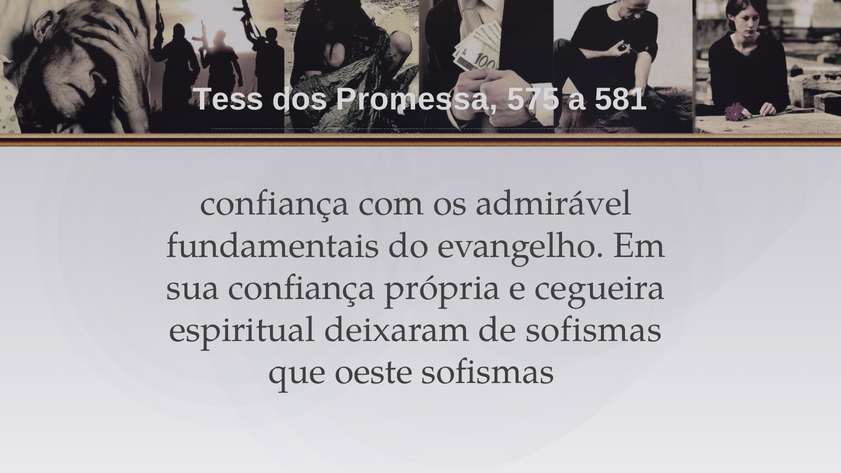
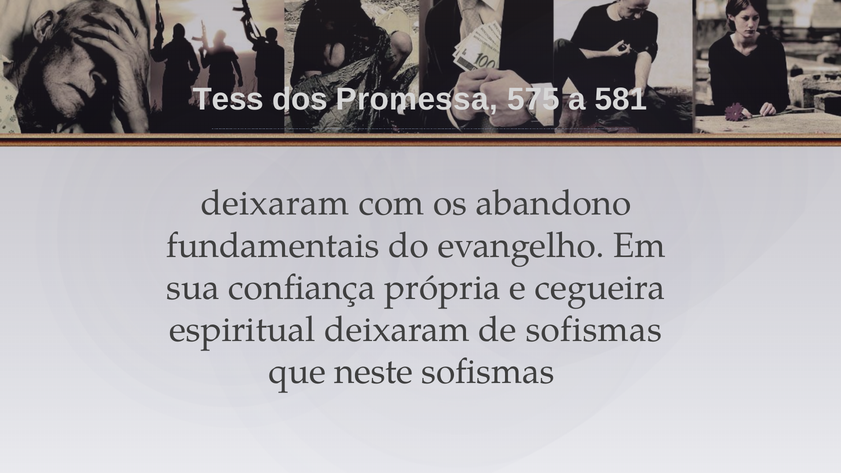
confiança: confiança -> deixaram (275, 203)
admirável: admirável -> abandono (554, 203)
oeste: oeste -> neste (374, 372)
